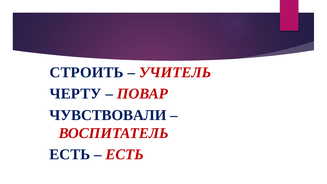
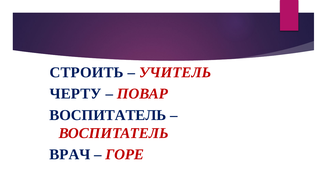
ЧУВСТВОВАЛИ: ЧУВСТВОВАЛИ -> ВОСПИТАТЕЛЬ (108, 115)
ЕСТЬ: ЕСТЬ -> ВРАЧ (70, 154)
ЕСТЬ: ЕСТЬ -> ГОРЕ (125, 154)
